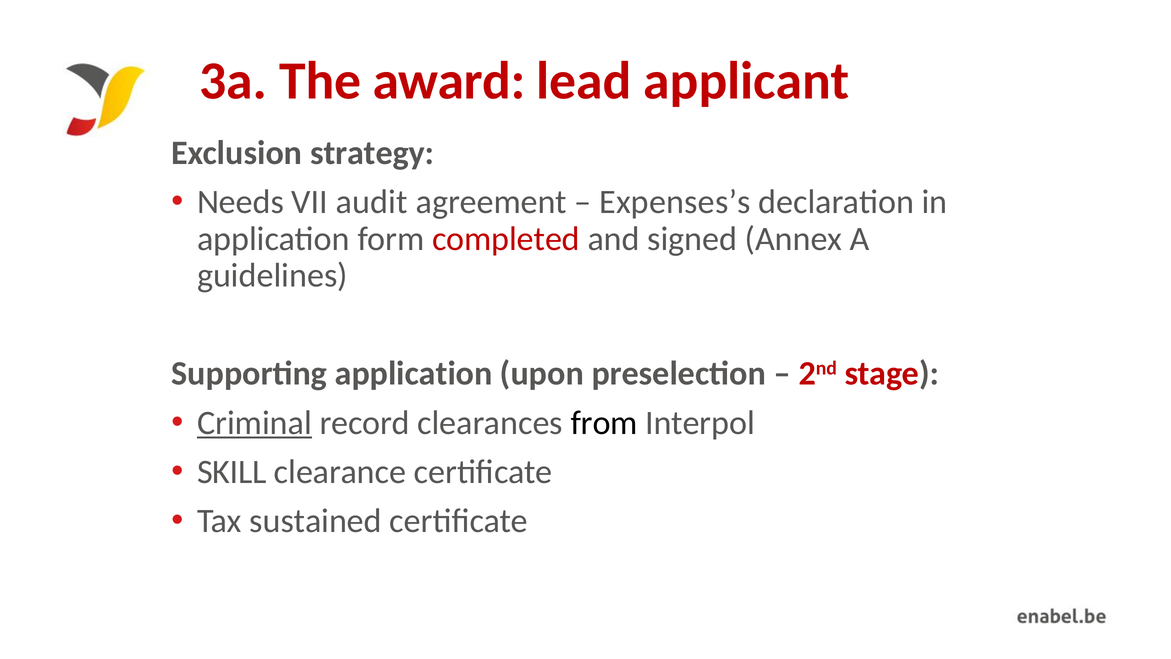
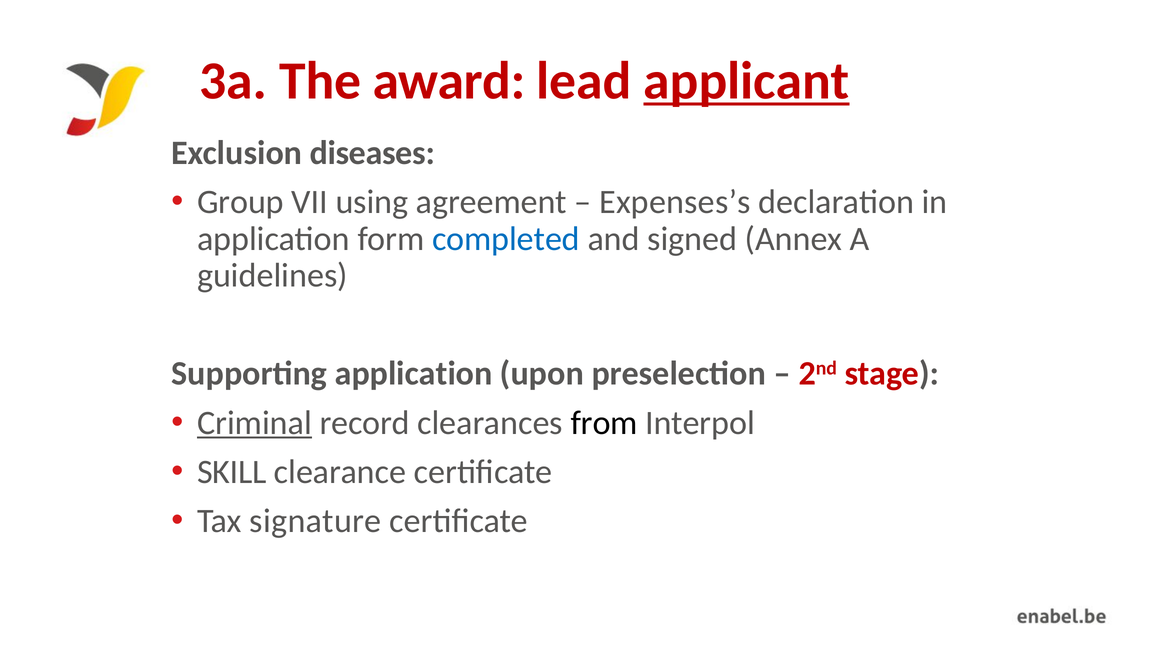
applicant underline: none -> present (746, 81)
strategy: strategy -> diseases (372, 153)
Needs: Needs -> Group (240, 202)
audit: audit -> using (372, 202)
completed colour: red -> blue (506, 239)
sustained: sustained -> signature (315, 521)
